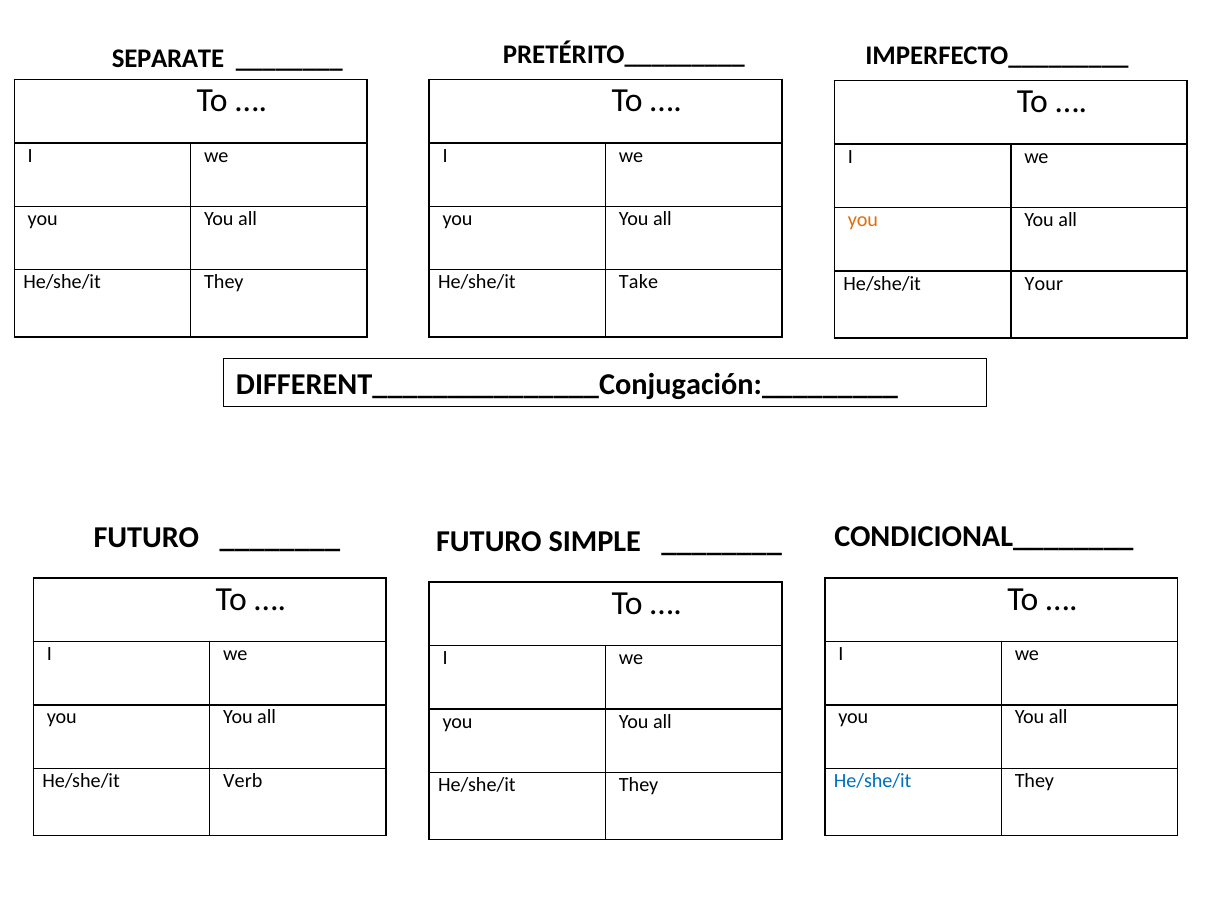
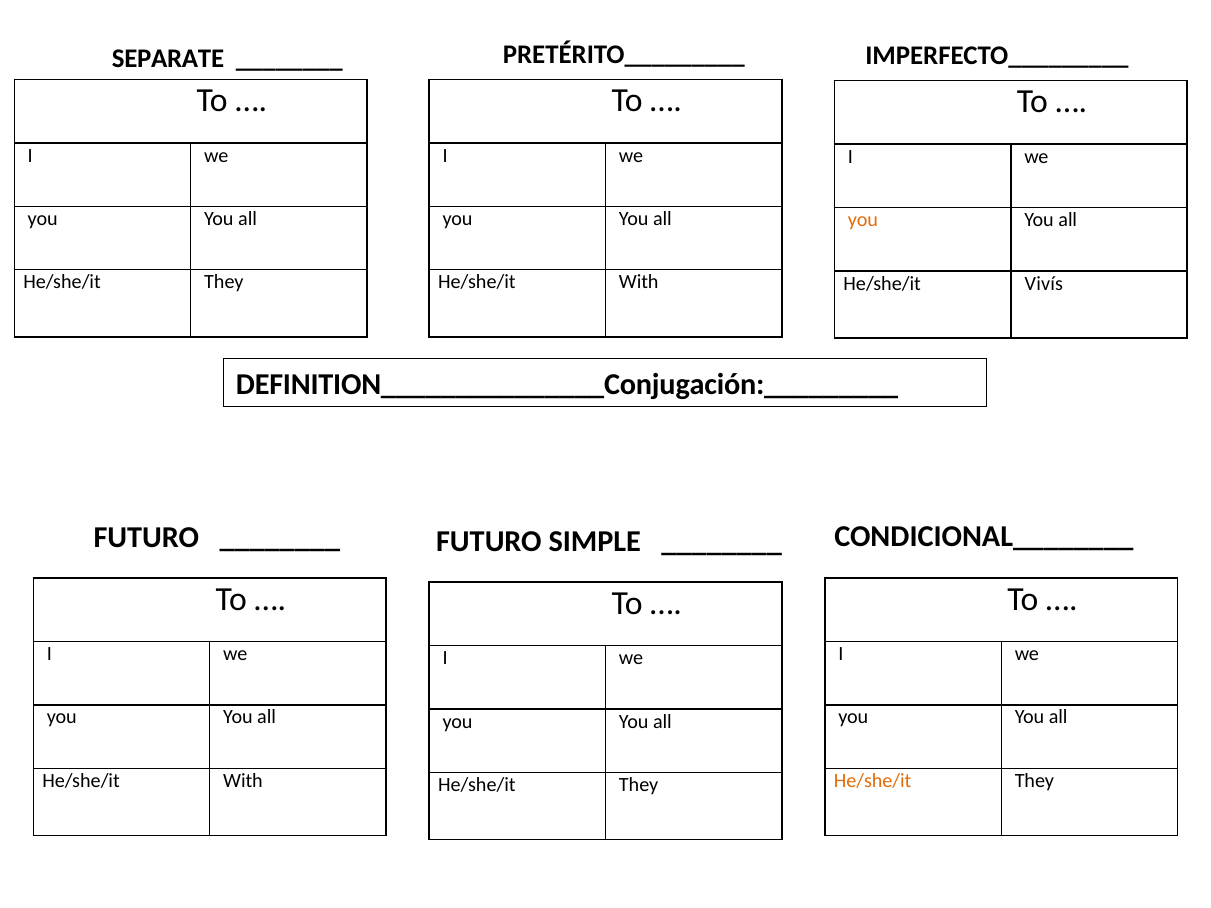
Take: Take -> With (639, 282)
Your: Your -> Vivís (1044, 284)
DIFFERENT_______________Conjugación:_________: DIFFERENT_______________Conjugación:_________ -> DEFINITION_______________Conjugación:_________ (567, 385)
Verb: Verb -> With (243, 781)
He/she/it colour: blue -> orange (873, 781)
